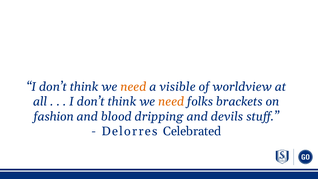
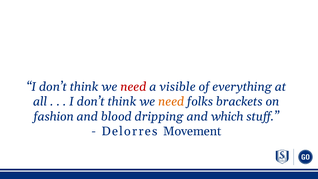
need colour: orange -> red (133, 87)
worldview: worldview -> everything (242, 87)
devils: devils -> which (227, 116)
Celebrated: Celebrated -> Movement (192, 131)
